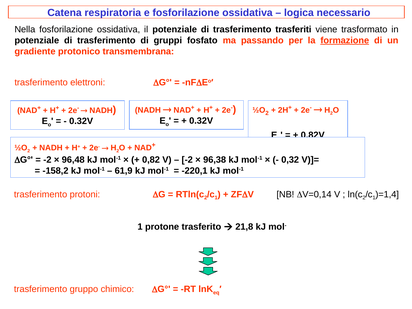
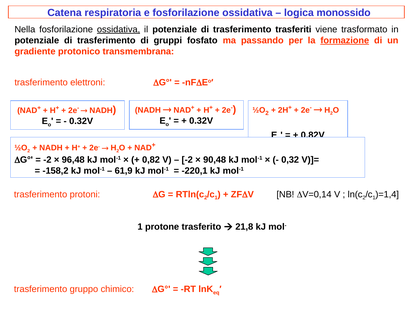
necessario: necessario -> monossido (344, 13)
ossidativa underline: none -> present (119, 29)
96,38: 96,38 -> 90,48 (215, 160)
